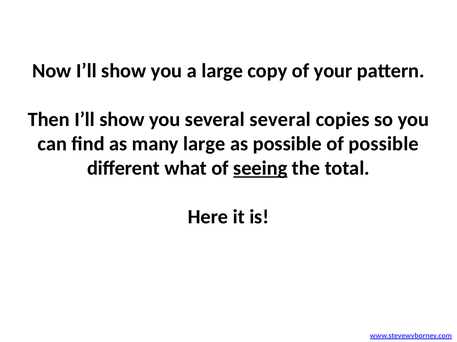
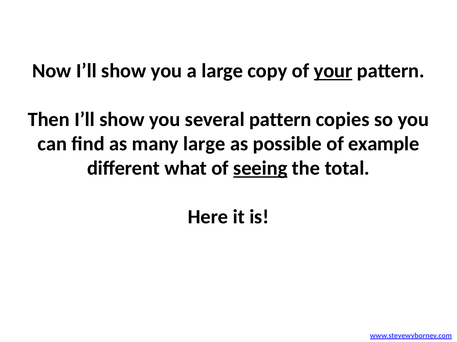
your underline: none -> present (333, 71)
several several: several -> pattern (280, 120)
of possible: possible -> example (384, 144)
